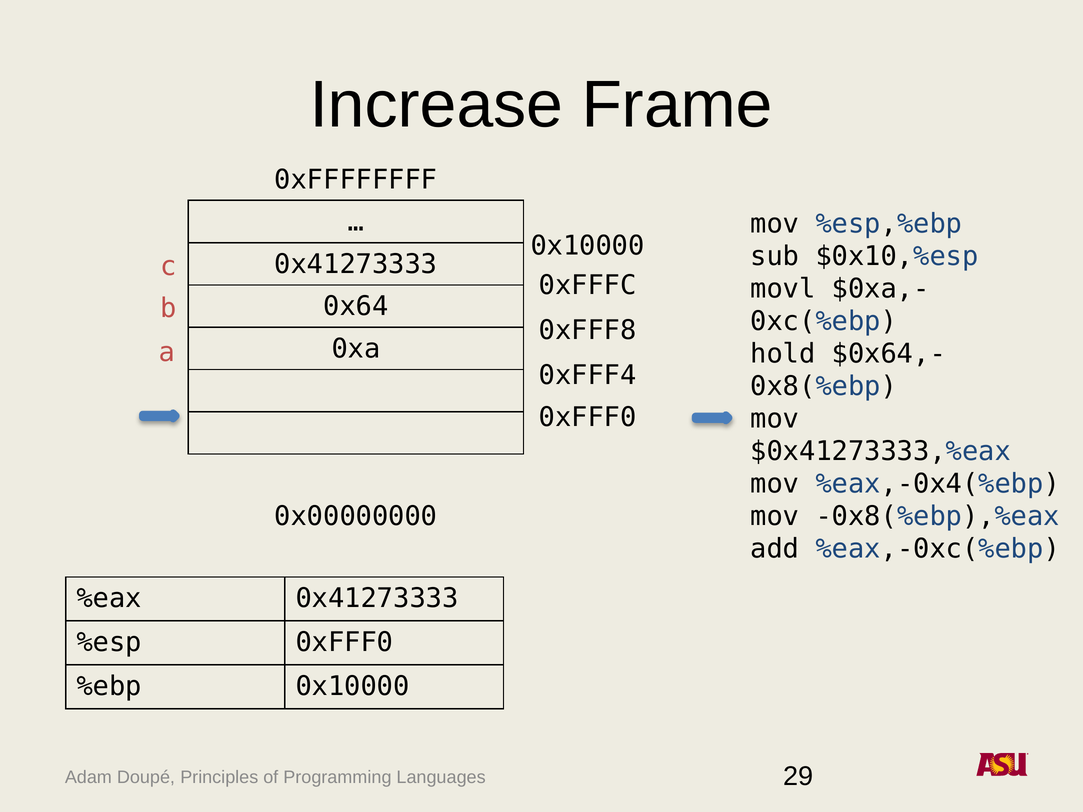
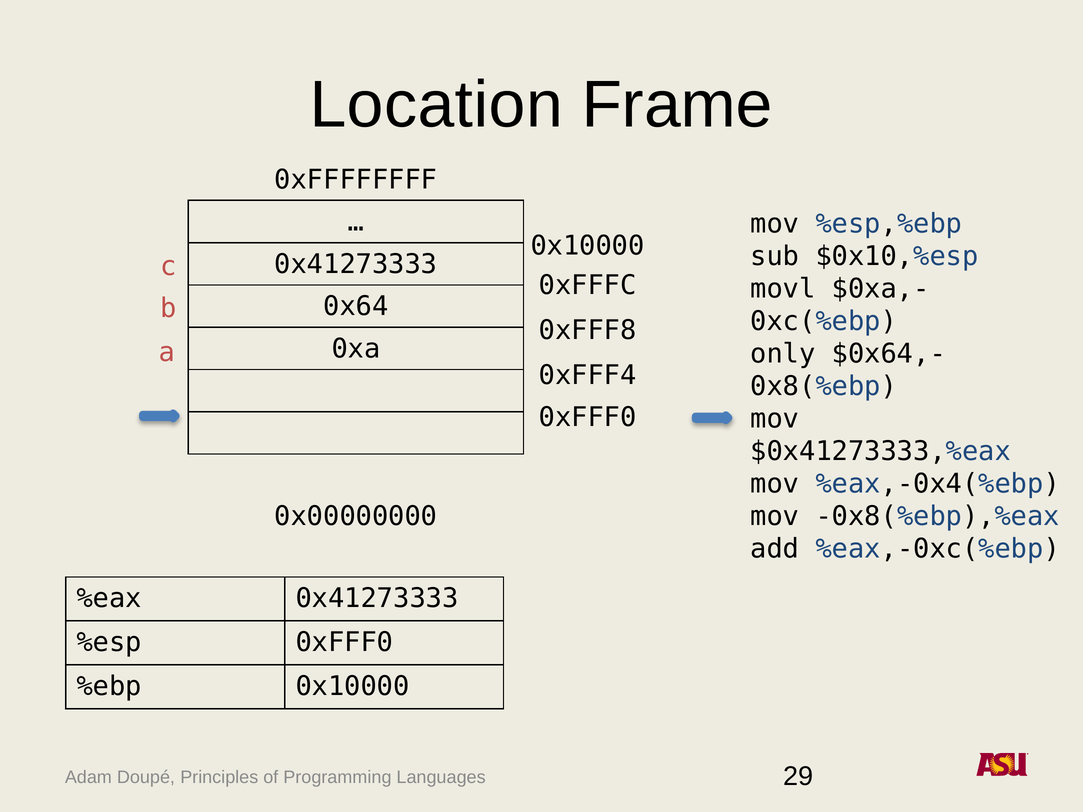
Increase: Increase -> Location (436, 105)
hold: hold -> only (783, 354)
